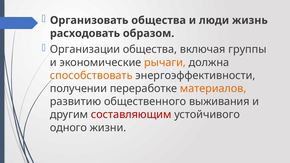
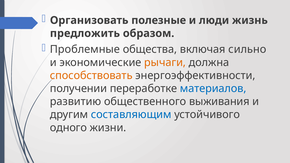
Организовать общества: общества -> полезные (159, 20)
расходовать: расходовать -> предложить (85, 33)
Организации: Организации -> Проблемные (85, 49)
группы: группы -> сильно (247, 49)
материалов colour: orange -> blue (213, 89)
составляющим colour: red -> blue (131, 115)
